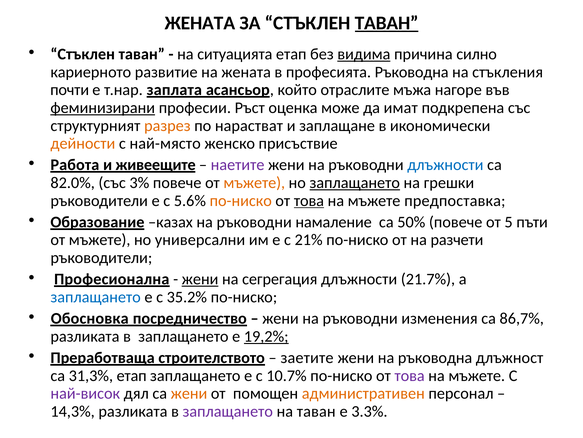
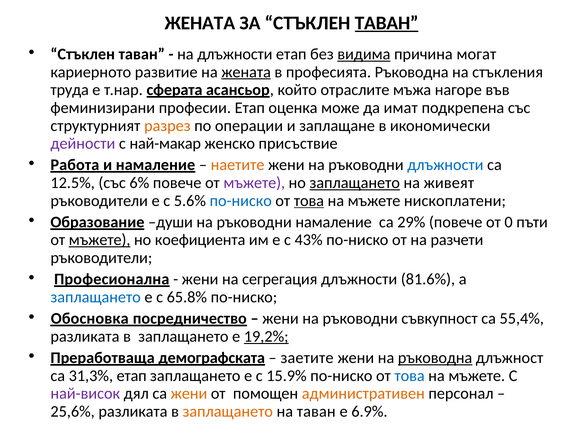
на ситуацията: ситуацията -> длъжности (235, 54)
силно: силно -> могат (476, 54)
жената underline: none -> present (246, 72)
почти: почти -> труда (70, 90)
заплата: заплата -> сферата (174, 90)
феминизирани underline: present -> none (103, 108)
професии Ръст: Ръст -> Етап (250, 108)
нарастват: нарастват -> операции (249, 125)
дейности colour: orange -> purple (83, 143)
най-място: най-място -> най-макар (165, 143)
и живеещите: живеещите -> намаление (155, 165)
наетите colour: purple -> orange (238, 165)
82.0%: 82.0% -> 12.5% (73, 182)
3%: 3% -> 6% (139, 182)
мъжете colour: orange -> purple (254, 182)
грешки: грешки -> живеят (449, 182)
по-ниско colour: orange -> blue (241, 200)
предпоставка: предпоставка -> нископлатени (455, 200)
казах: казах -> души (170, 222)
50%: 50% -> 29% (411, 222)
5: 5 -> 0 (509, 222)
мъжете underline: none -> present (100, 240)
универсални: универсални -> коефициента (200, 240)
21%: 21% -> 43% (309, 240)
жени underline: present -> none (200, 279)
21.7%: 21.7% -> 81.6% (428, 279)
35.2%: 35.2% -> 65.8% (187, 297)
изменения: изменения -> съвкупност (440, 318)
86,7%: 86,7% -> 55,4% (522, 318)
строителството: строителството -> демографската (212, 357)
ръководна underline: none -> present (435, 357)
10.7%: 10.7% -> 15.9% (286, 375)
това colour: purple -> blue (410, 375)
14,3%: 14,3% -> 25,6% (73, 411)
заплащането colour: purple -> orange (228, 411)
3.3%: 3.3% -> 6.9% (369, 411)
